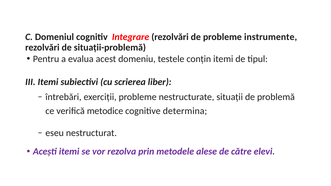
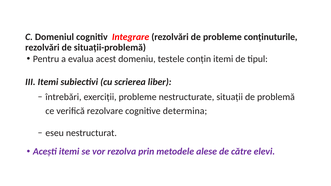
instrumente: instrumente -> conținuturile (271, 37)
metodice: metodice -> rezolvare (105, 111)
